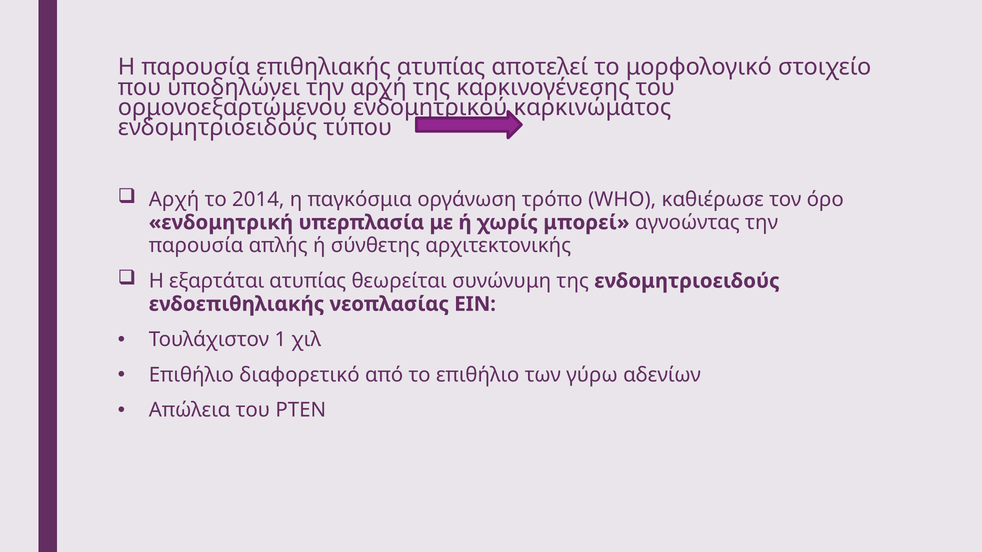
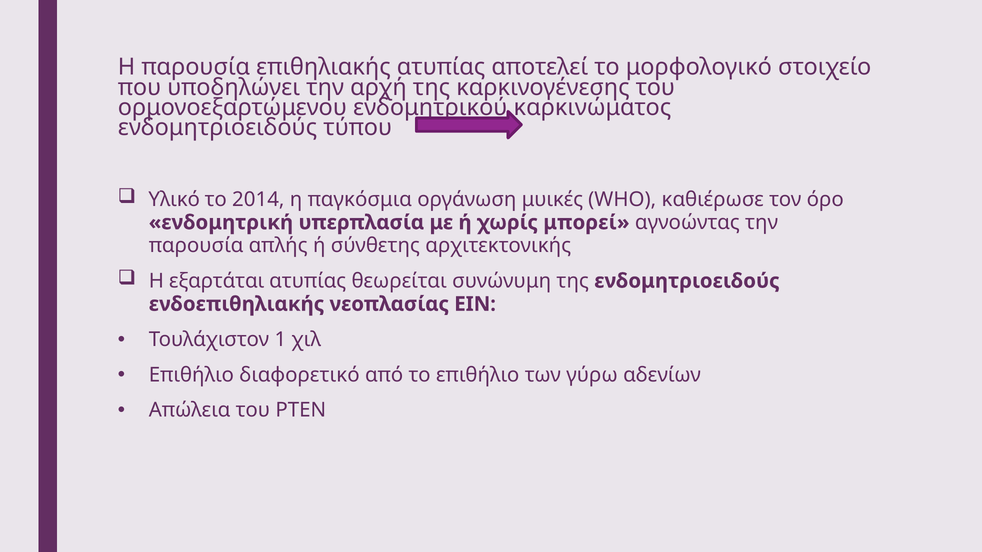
Αρχή: Αρχή -> Υλικό (174, 200)
τρόπο: τρόπο -> μυικές (552, 200)
